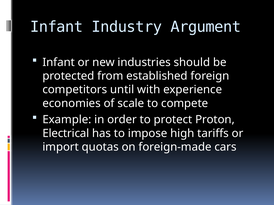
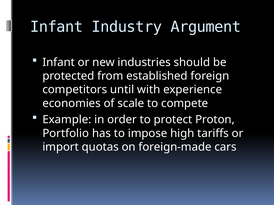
Electrical: Electrical -> Portfolio (66, 134)
